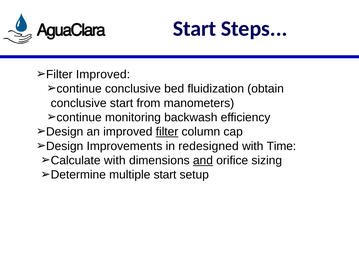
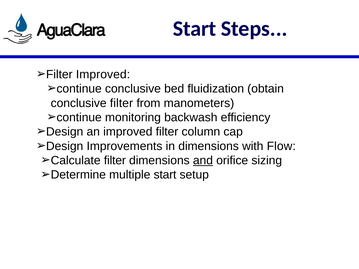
conclusive start: start -> filter (121, 103)
filter underline: present -> none (167, 132)
in redesigned: redesigned -> dimensions (209, 146)
Time: Time -> Flow (281, 146)
with: with -> filter (115, 161)
